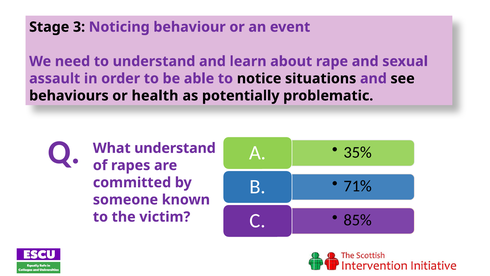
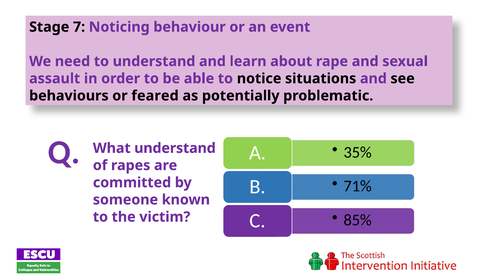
3: 3 -> 7 (79, 27)
health: health -> feared (155, 96)
